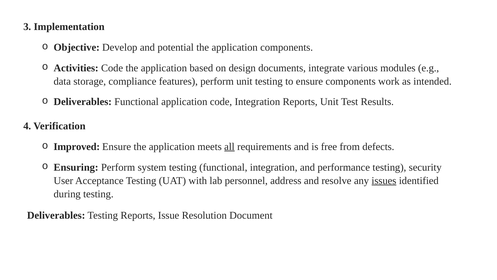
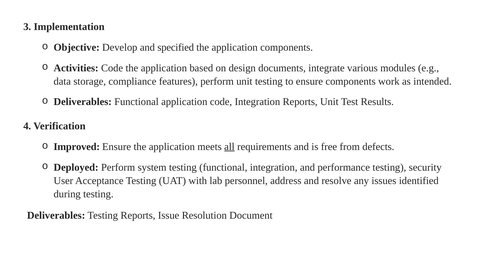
potential: potential -> specified (176, 47)
Ensuring: Ensuring -> Deployed (76, 167)
issues underline: present -> none (384, 180)
